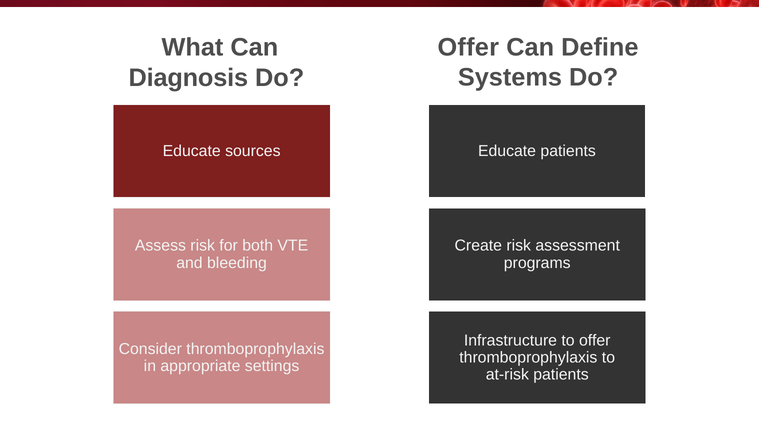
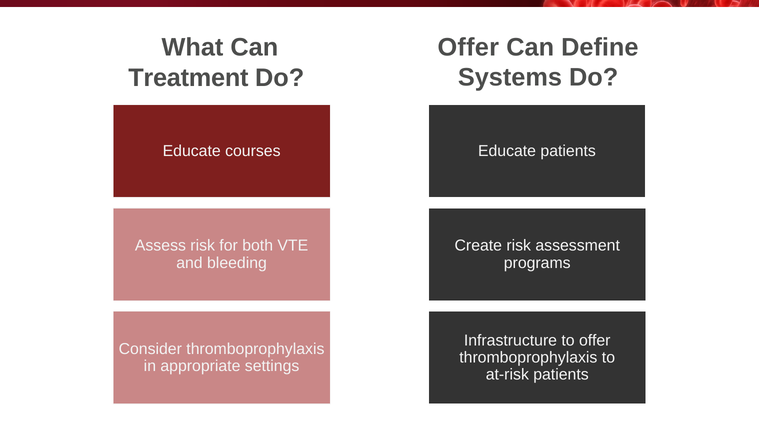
Diagnosis: Diagnosis -> Treatment (188, 78)
sources: sources -> courses (253, 151)
